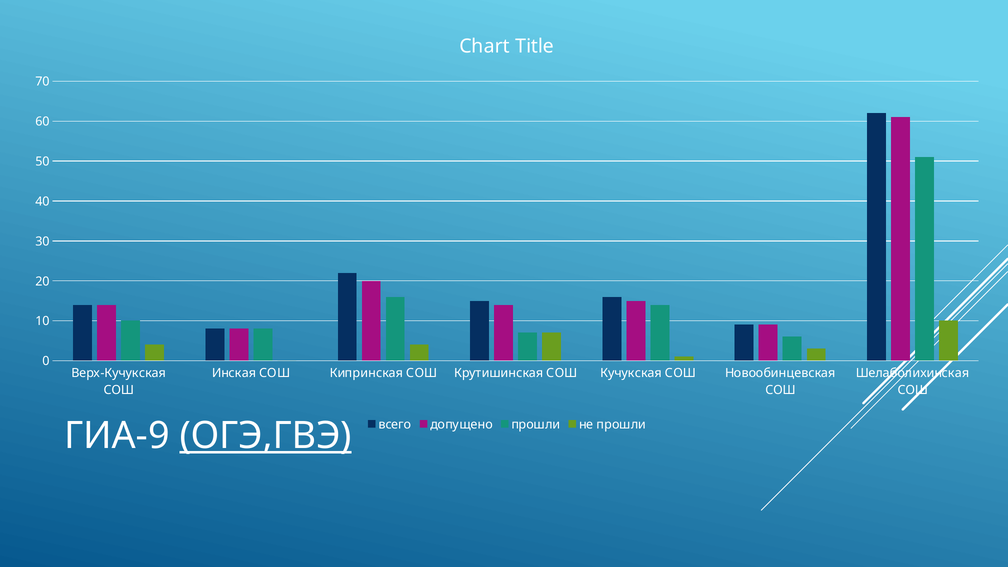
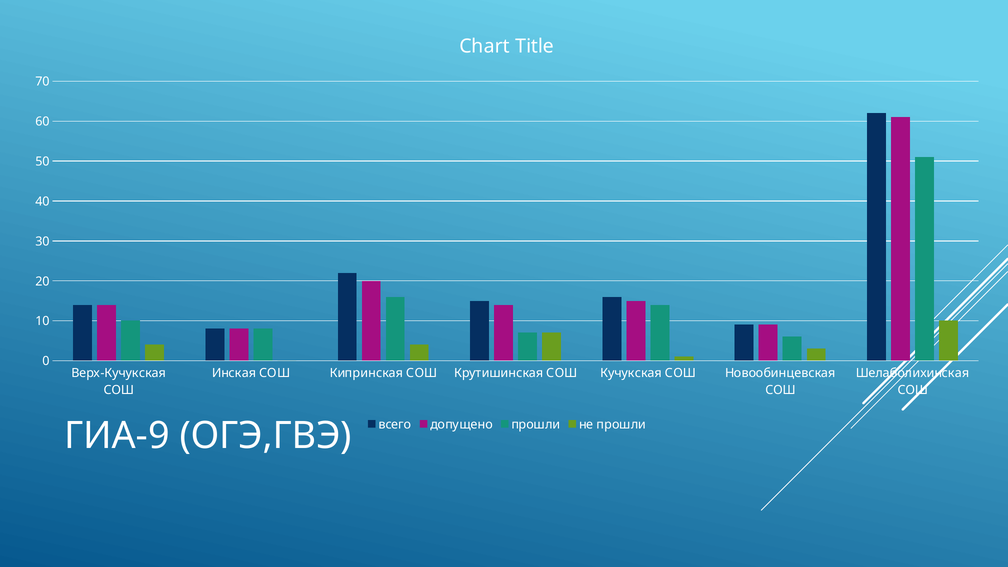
ОГЭ,ГВЭ underline: present -> none (266, 436)
